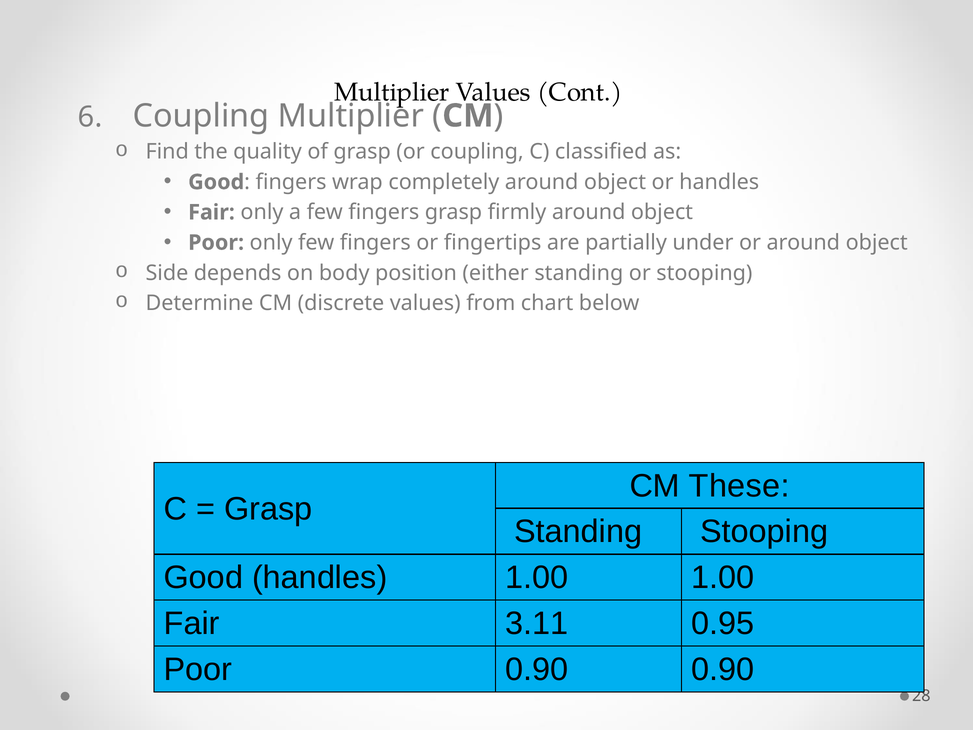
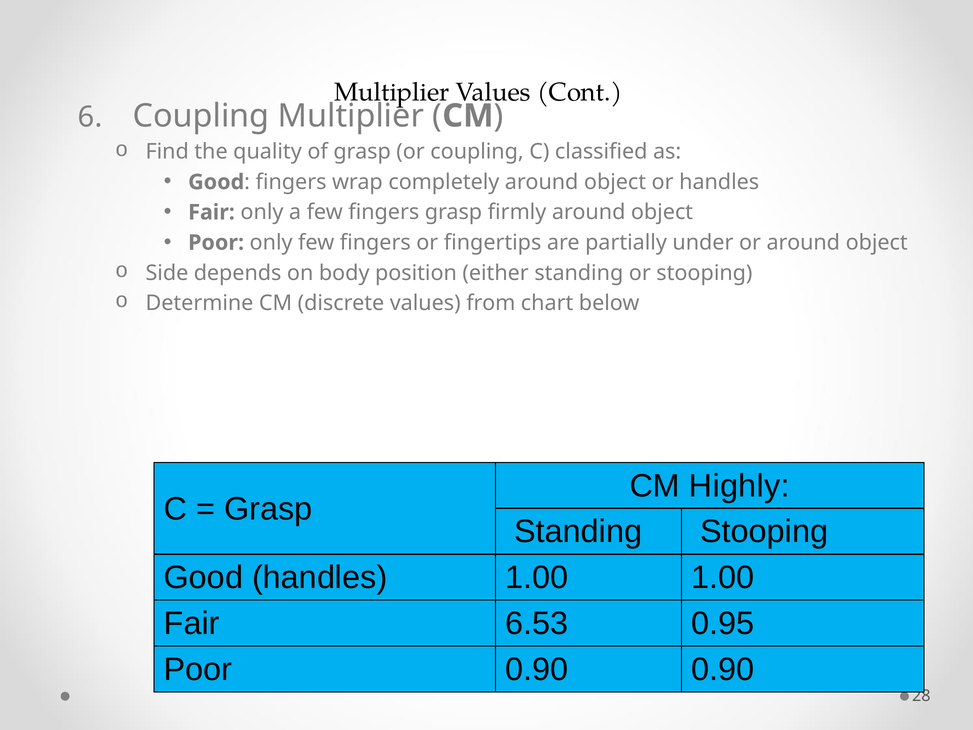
These: These -> Highly (739, 486)
3.11: 3.11 -> 6.53 (537, 623)
